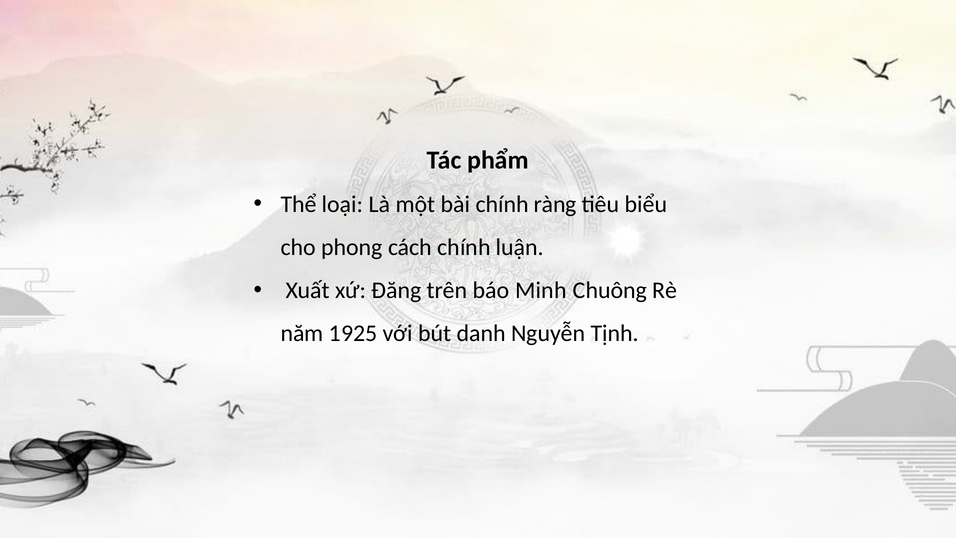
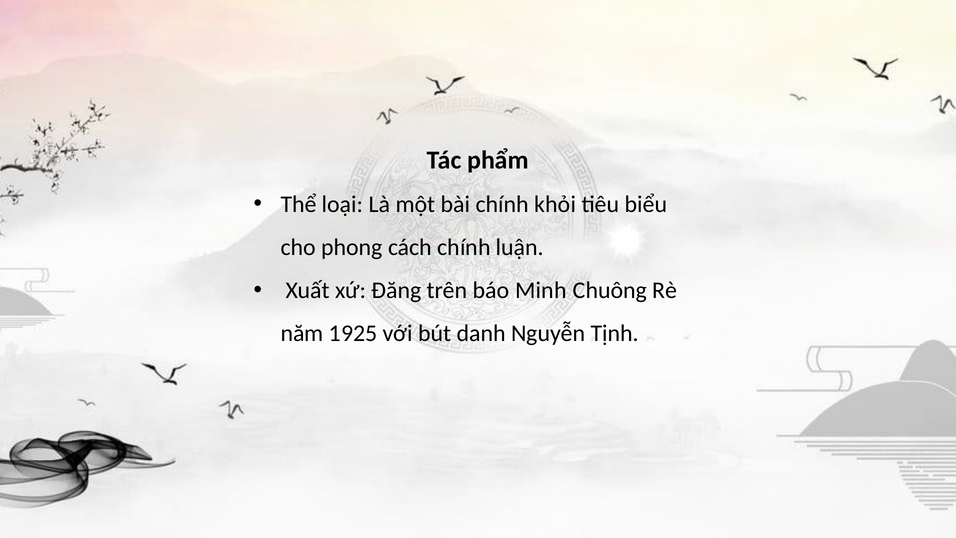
ràng: ràng -> khỏi (555, 204)
